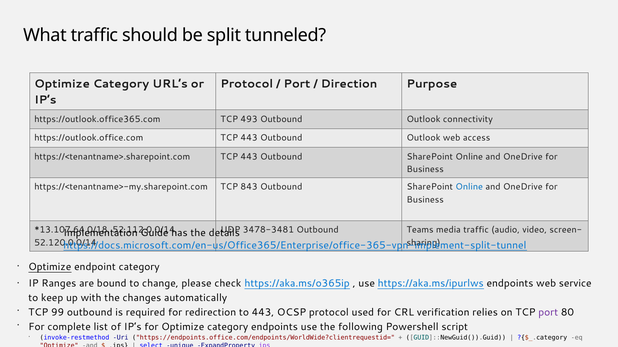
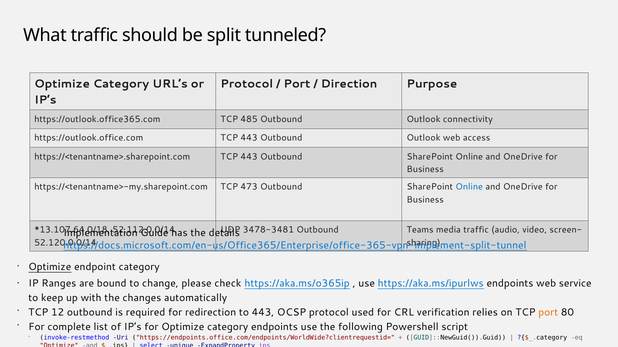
493: 493 -> 485 (249, 119)
843: 843 -> 473 (249, 187)
99: 99 -> 12 (58, 313)
port colour: purple -> orange (548, 313)
